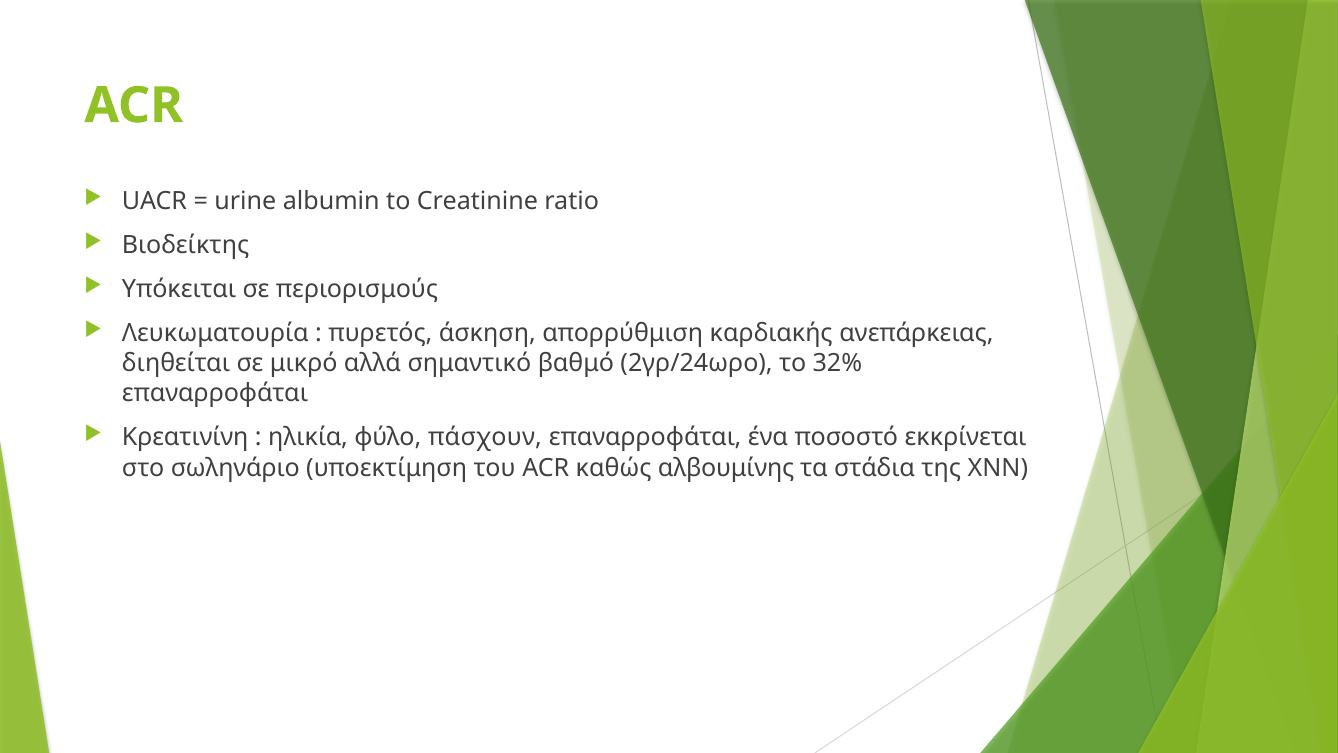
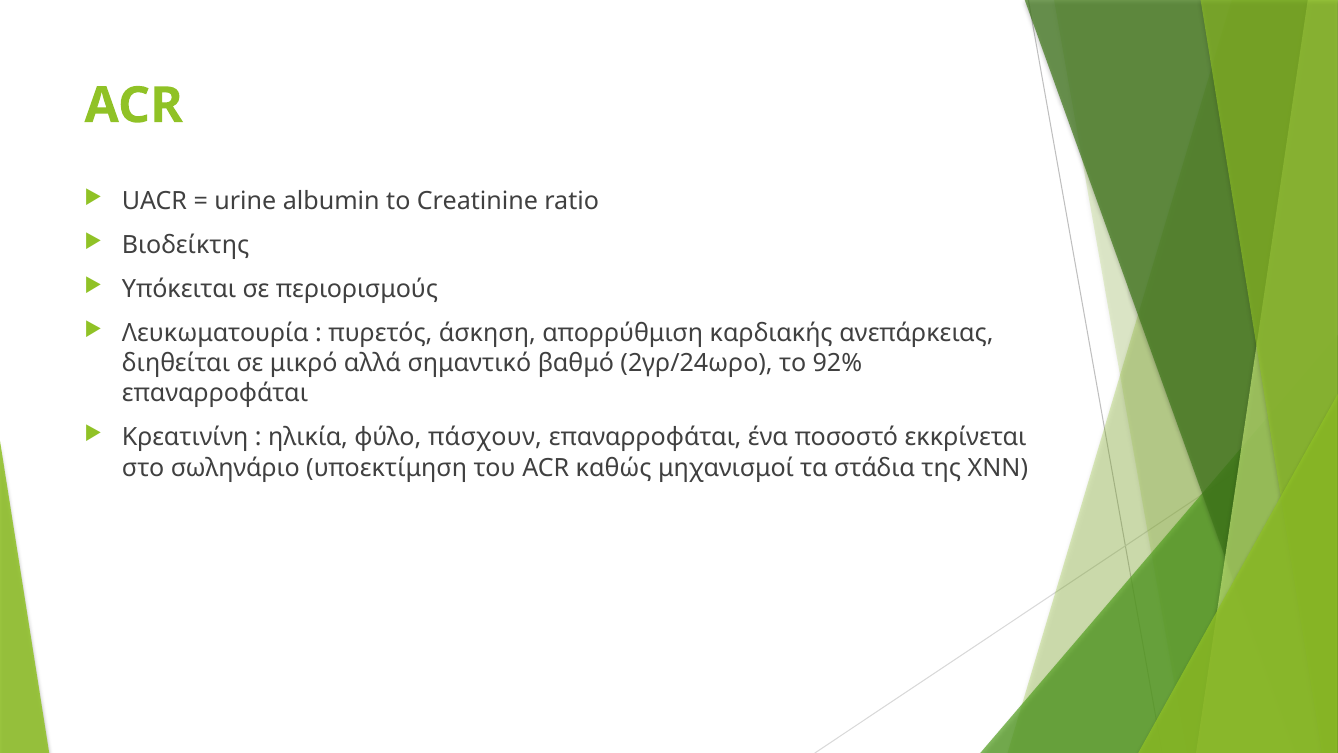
32%: 32% -> 92% (837, 363)
αλβουμίνης: αλβουμίνης -> μηχανισμοί (726, 468)
